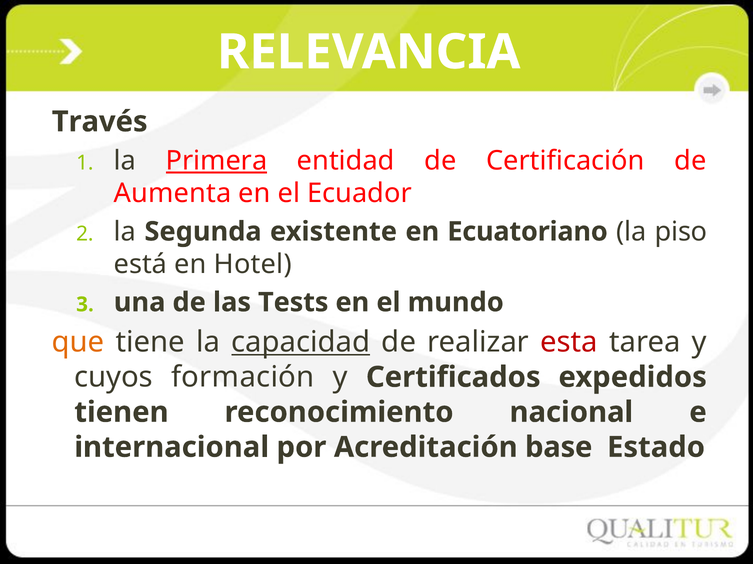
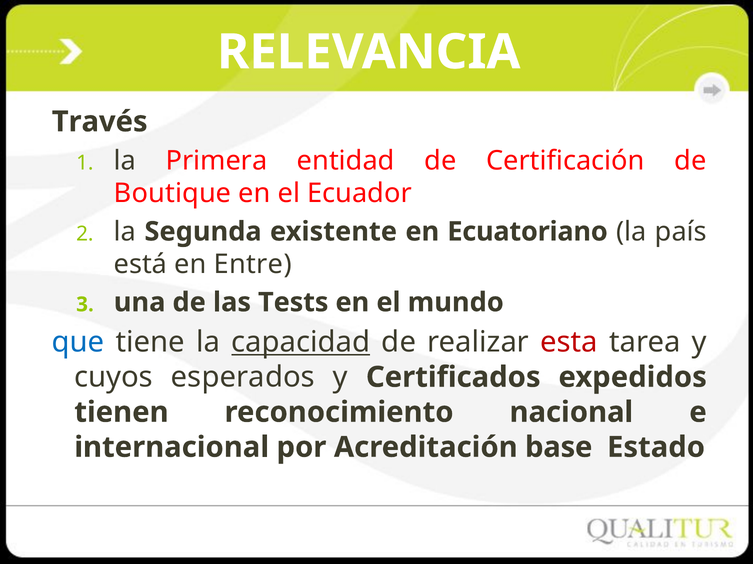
Primera underline: present -> none (217, 161)
Aumenta: Aumenta -> Boutique (173, 194)
piso: piso -> país (681, 232)
Hotel: Hotel -> Entre (253, 265)
que colour: orange -> blue (78, 343)
formación: formación -> esperados (243, 378)
